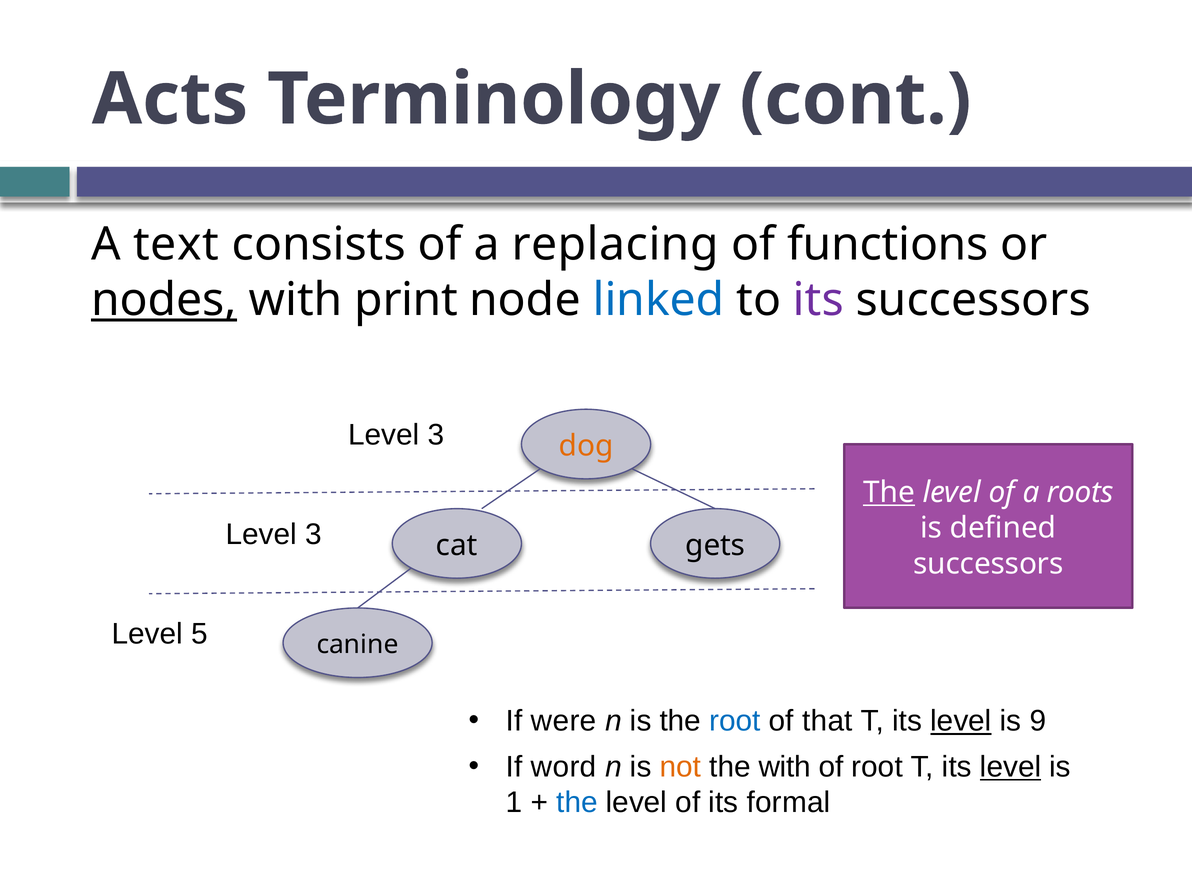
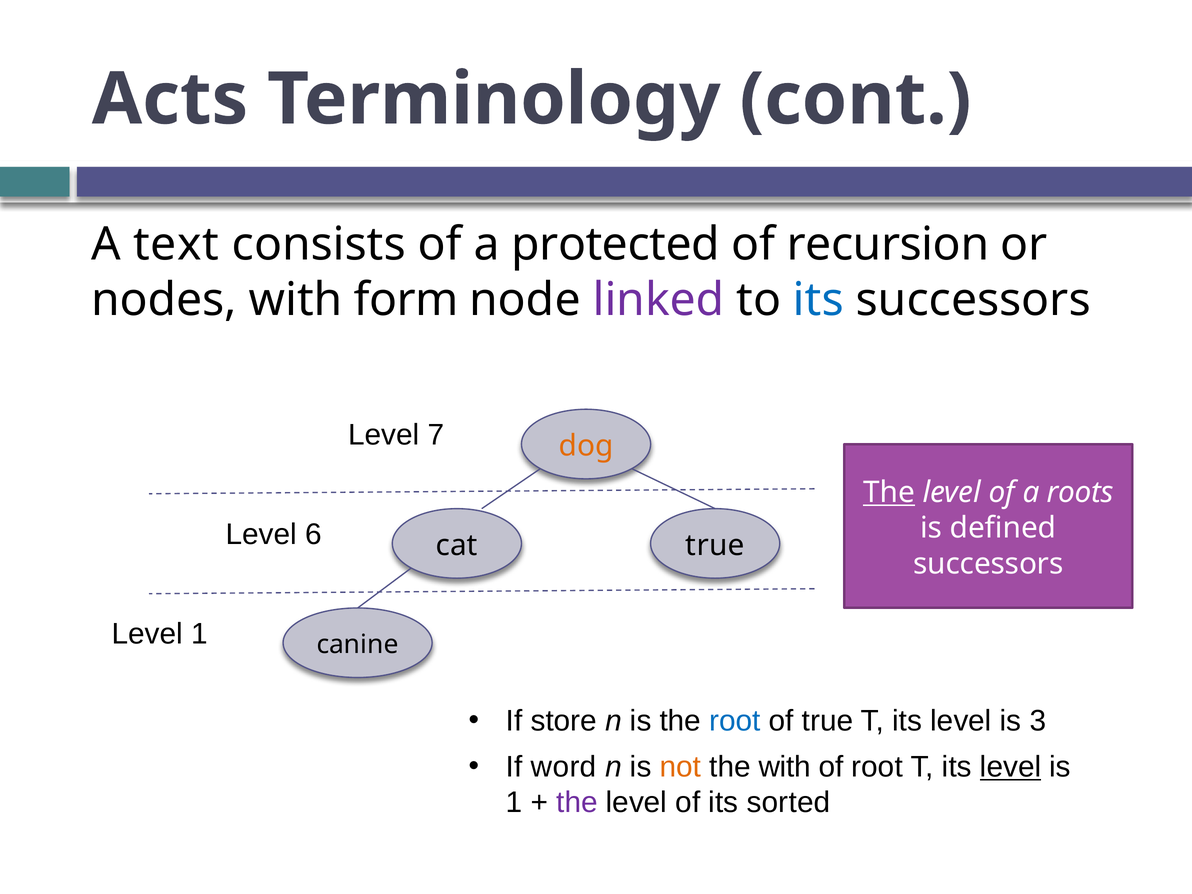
replacing: replacing -> protected (616, 244)
functions: functions -> recursion (888, 244)
nodes underline: present -> none (164, 300)
print: print -> form (406, 300)
linked colour: blue -> purple (659, 300)
its colour: purple -> blue (818, 300)
3: 3 -> 7 (436, 435)
3: 3 -> 6 (314, 534)
cat gets: gets -> true (715, 545)
Level 5: 5 -> 1 (199, 634)
were: were -> store (564, 721)
of that: that -> true (828, 721)
level underline: present -> none (961, 721)
9: 9 -> 3 (1038, 721)
the colour: blue -> purple (577, 803)
formal: formal -> sorted (789, 803)
